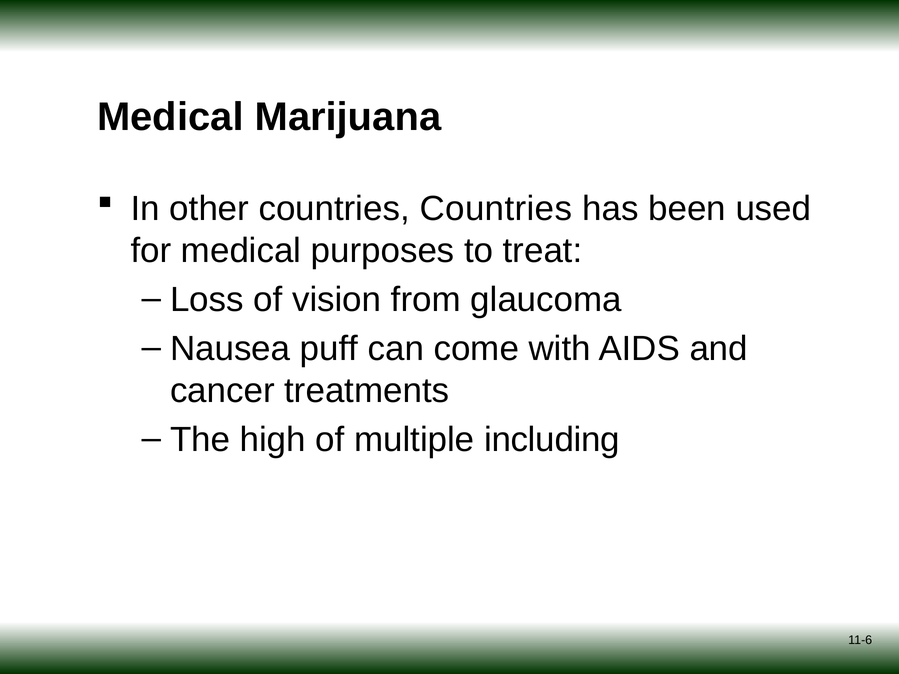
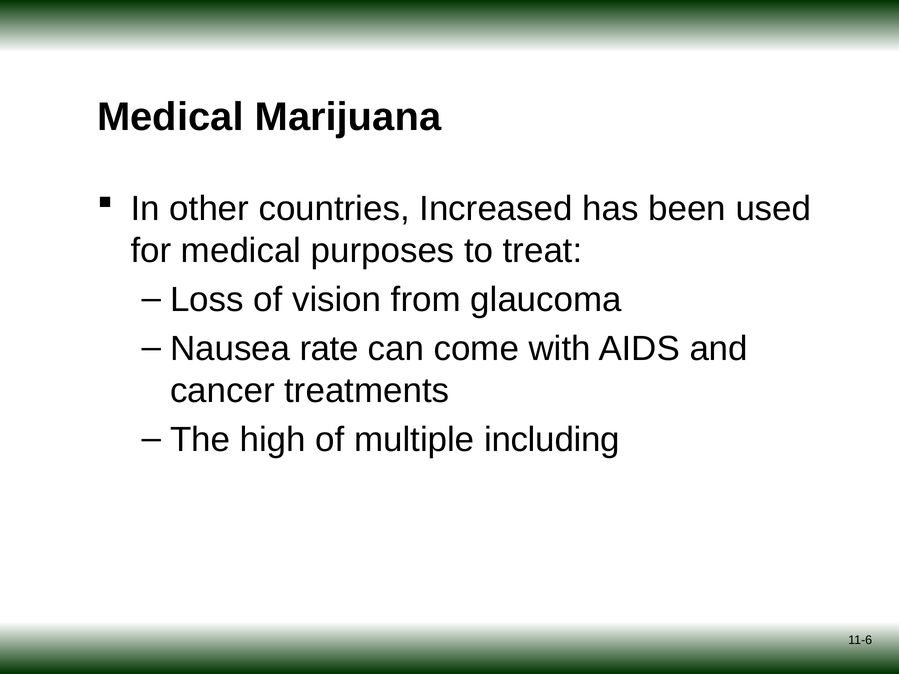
countries Countries: Countries -> Increased (496, 209)
puff: puff -> rate (329, 349)
